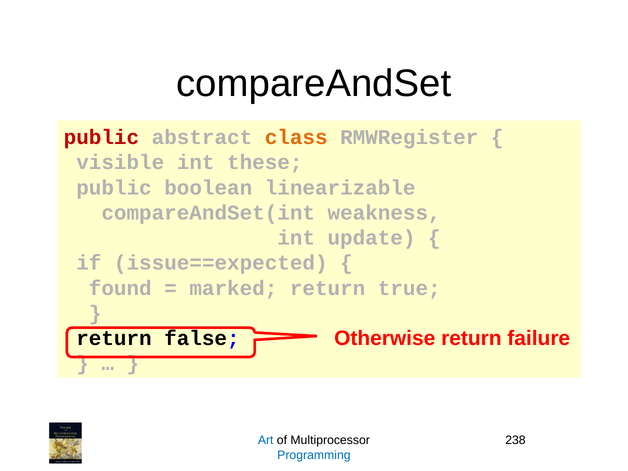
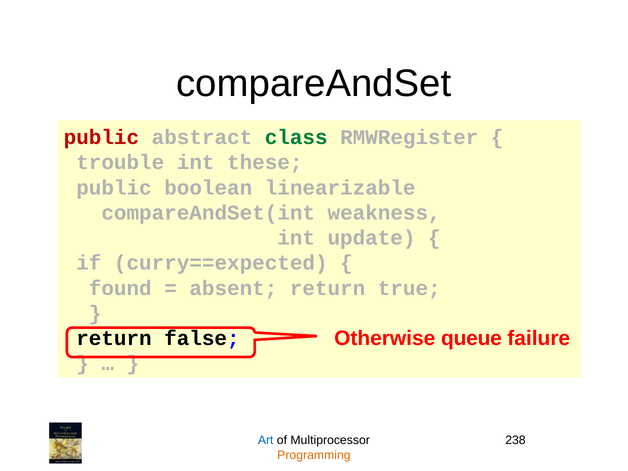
class colour: orange -> green (296, 137)
visible: visible -> trouble (120, 163)
issue==expected: issue==expected -> curry==expected (221, 263)
marked: marked -> absent (233, 288)
Otherwise return: return -> queue (471, 338)
Programming colour: blue -> orange (314, 455)
